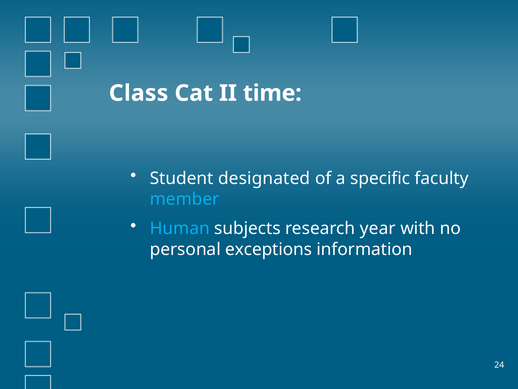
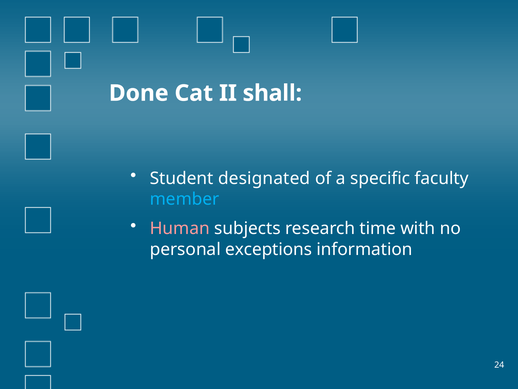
Class: Class -> Done (139, 93)
time: time -> shall (272, 93)
Human colour: light blue -> pink (180, 228)
year: year -> time (378, 228)
